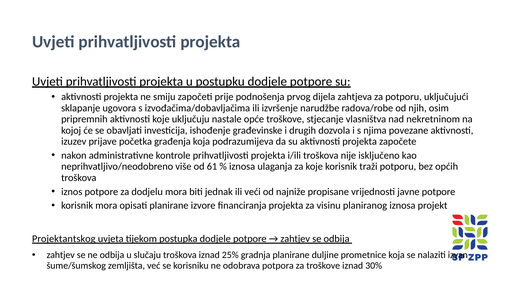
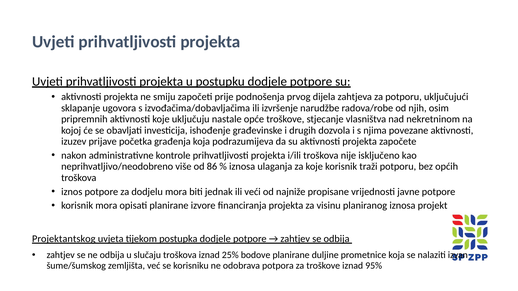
61: 61 -> 86 (212, 167)
gradnja: gradnja -> bodove (256, 255)
30%: 30% -> 95% (374, 266)
